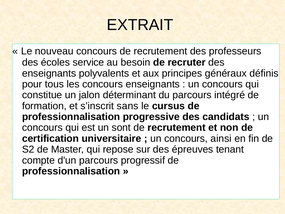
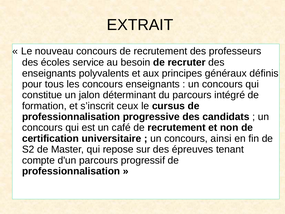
sans: sans -> ceux (128, 106)
sont: sont -> café (121, 127)
